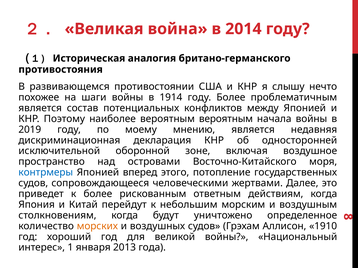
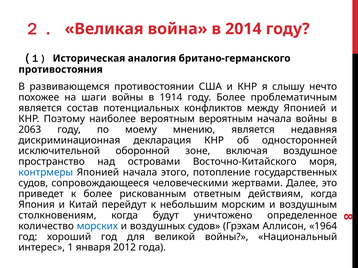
2019: 2019 -> 2063 (30, 130)
Японией вперед: вперед -> начала (140, 173)
морских colour: orange -> blue (97, 226)
1910: 1910 -> 1964 (323, 226)
2013: 2013 -> 2012 (125, 248)
